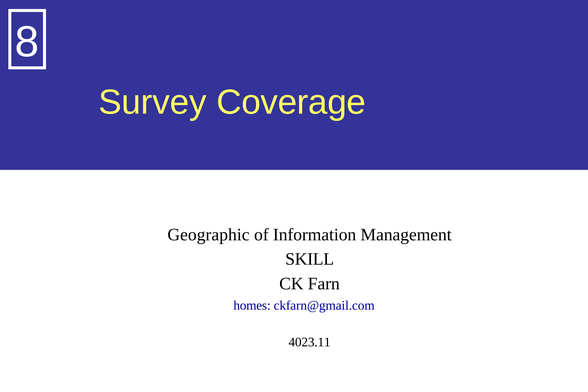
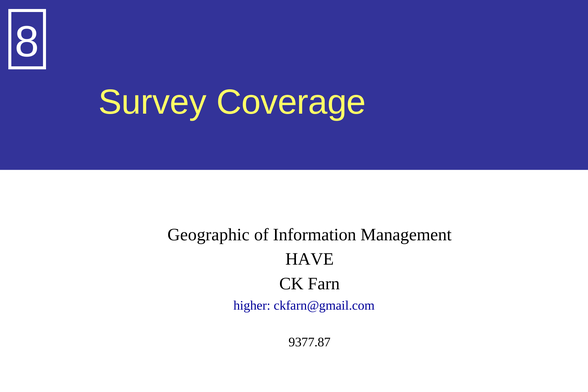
SKILL: SKILL -> HAVE (310, 259)
homes: homes -> higher (252, 305)
4023.11: 4023.11 -> 9377.87 (310, 342)
